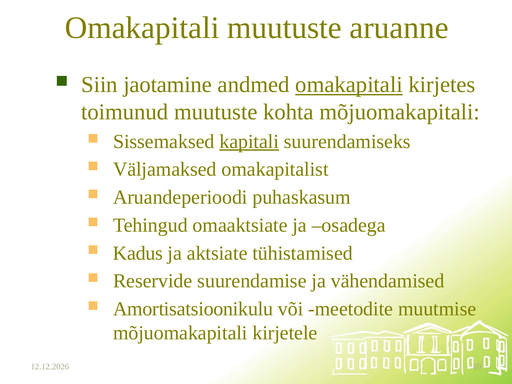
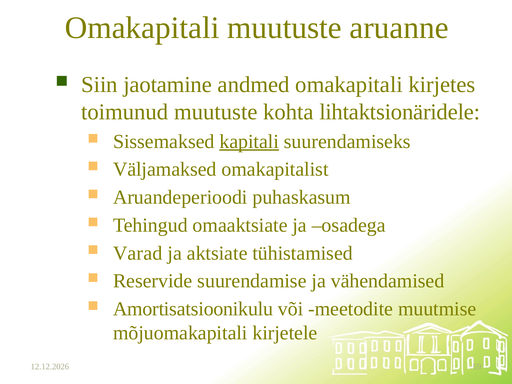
omakapitali underline: present -> none (349, 85)
kohta mõjuomakapitali: mõjuomakapitali -> lihtaktsionäridele (400, 112)
Kadus: Kadus -> Varad (138, 253)
